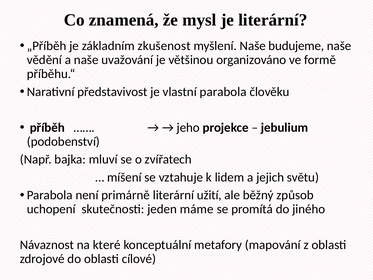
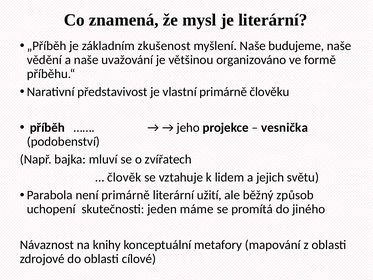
vlastní parabola: parabola -> primárně (223, 92)
jebulium: jebulium -> vesnička (284, 127)
míšení: míšení -> člověk (124, 177)
které: které -> knihy (107, 245)
